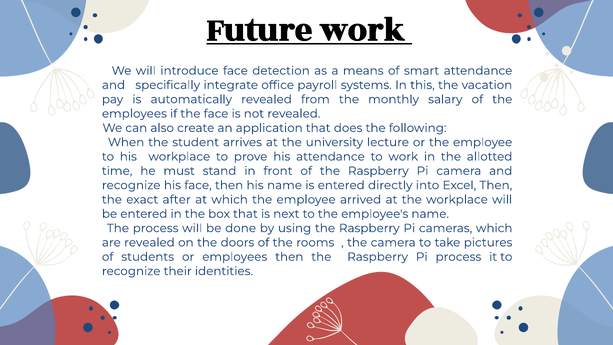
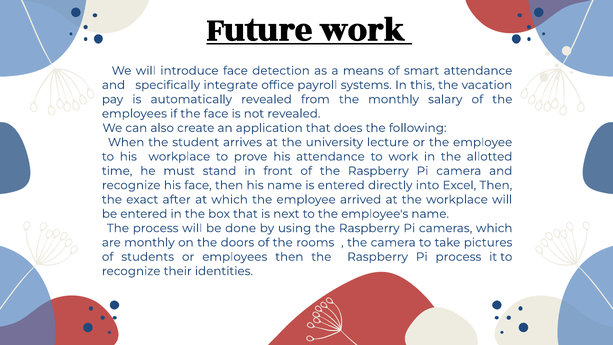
are revealed: revealed -> monthly (149, 242)
